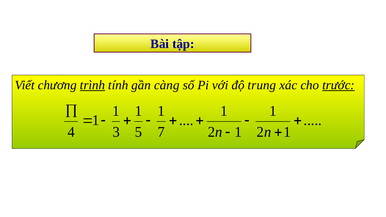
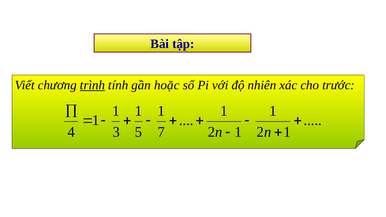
càng: càng -> hoặc (167, 85)
trung: trung -> nhiên (262, 85)
trước underline: present -> none (339, 85)
